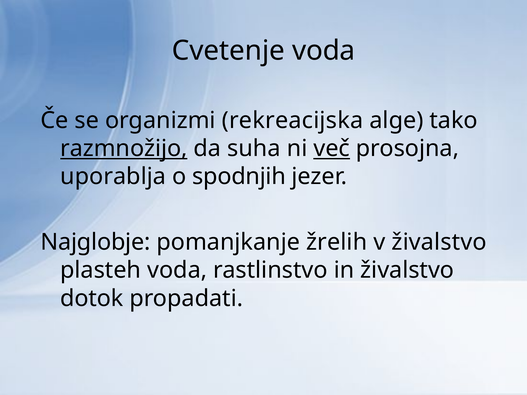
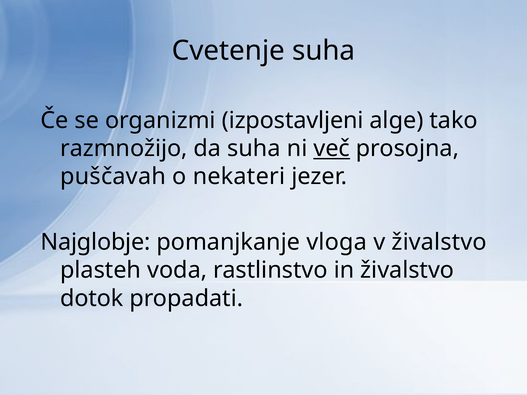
Cvetenje voda: voda -> suha (324, 51)
rekreacijska: rekreacijska -> izpostavljeni (293, 120)
razmnožijo underline: present -> none (124, 149)
uporablja: uporablja -> puščavah (113, 177)
spodnjih: spodnjih -> nekateri (239, 177)
žrelih: žrelih -> vloga (337, 242)
